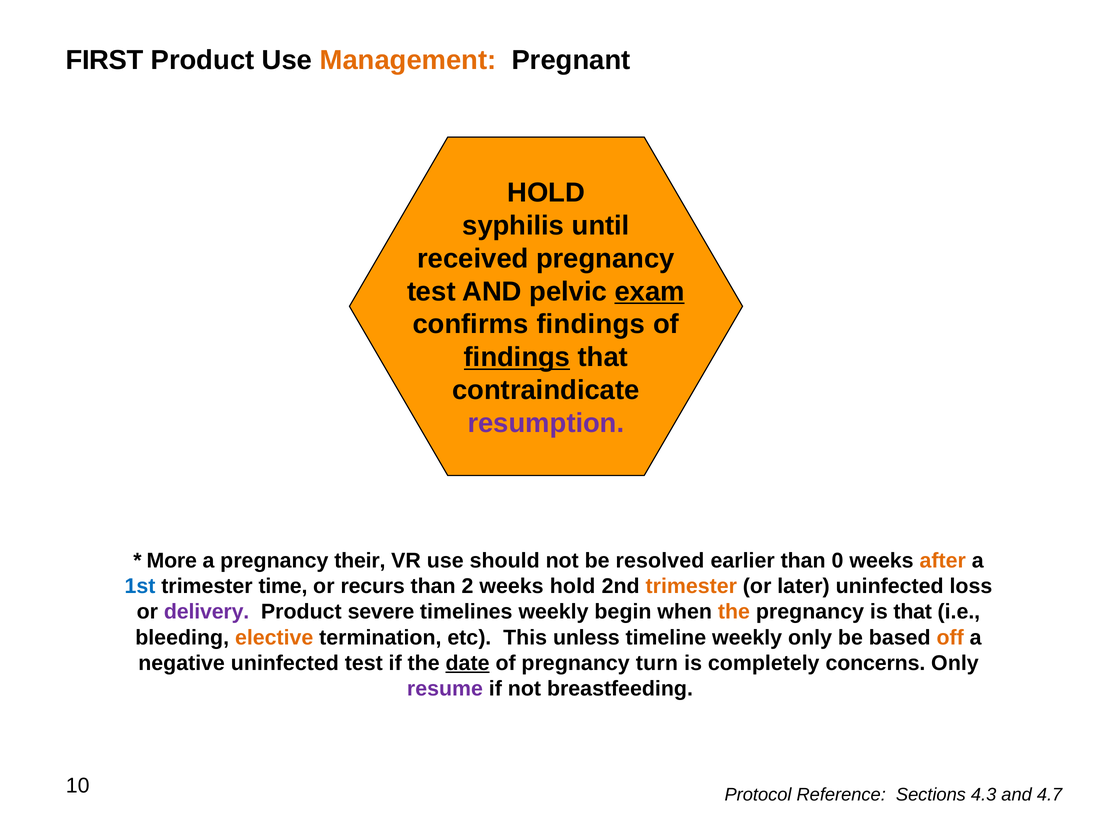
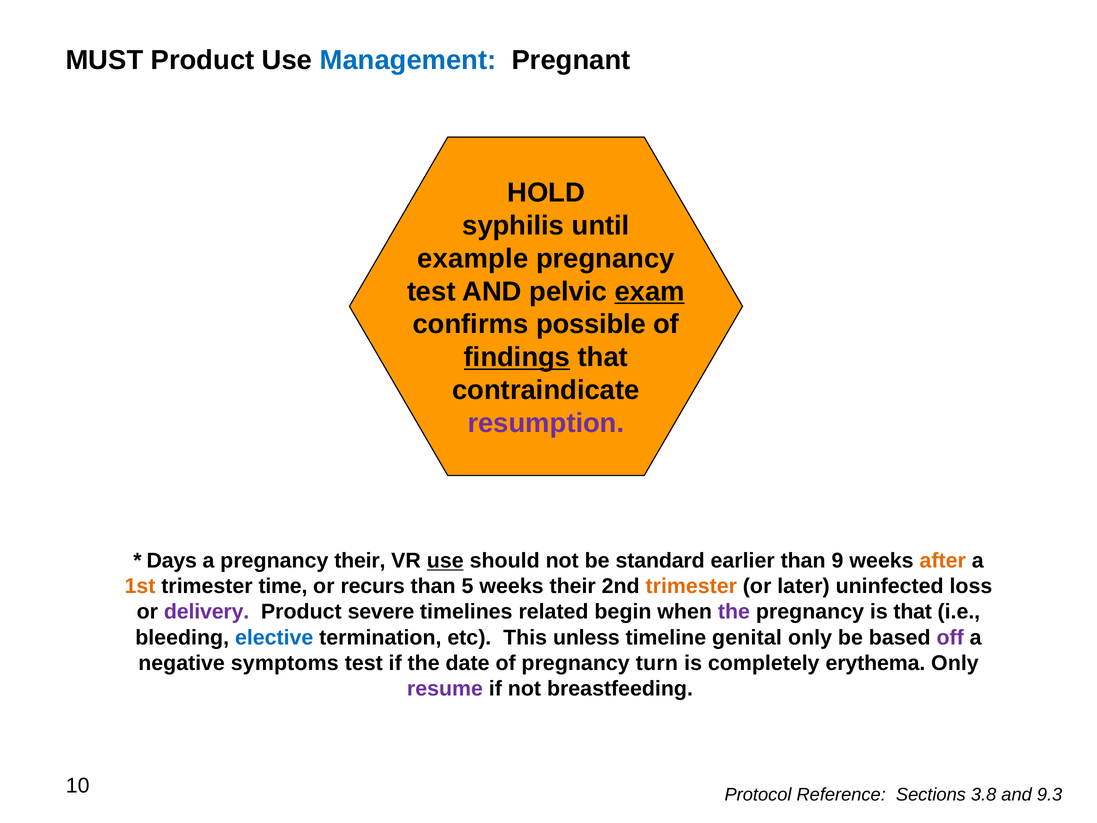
FIRST: FIRST -> MUST (104, 60)
Management colour: orange -> blue (408, 60)
received: received -> example (473, 258)
confirms findings: findings -> possible (591, 324)
More: More -> Days (172, 561)
use underline: none -> present (445, 561)
resolved: resolved -> standard (660, 561)
0: 0 -> 9 (838, 561)
1st colour: blue -> orange (140, 586)
2: 2 -> 5 (467, 586)
weeks hold: hold -> their (573, 586)
timelines weekly: weekly -> related (554, 612)
the colour: orange -> purple (734, 612)
elective colour: orange -> blue (274, 637)
timeline weekly: weekly -> genital (747, 637)
off colour: orange -> purple (950, 637)
negative uninfected: uninfected -> symptoms (285, 663)
date underline: present -> none (468, 663)
concerns: concerns -> erythema (875, 663)
4.3: 4.3 -> 3.8 (984, 795)
4.7: 4.7 -> 9.3 (1050, 795)
